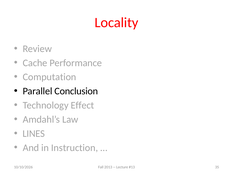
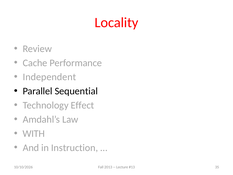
Computation: Computation -> Independent (49, 77)
Conclusion: Conclusion -> Sequential (76, 91)
LINES: LINES -> WITH (34, 133)
